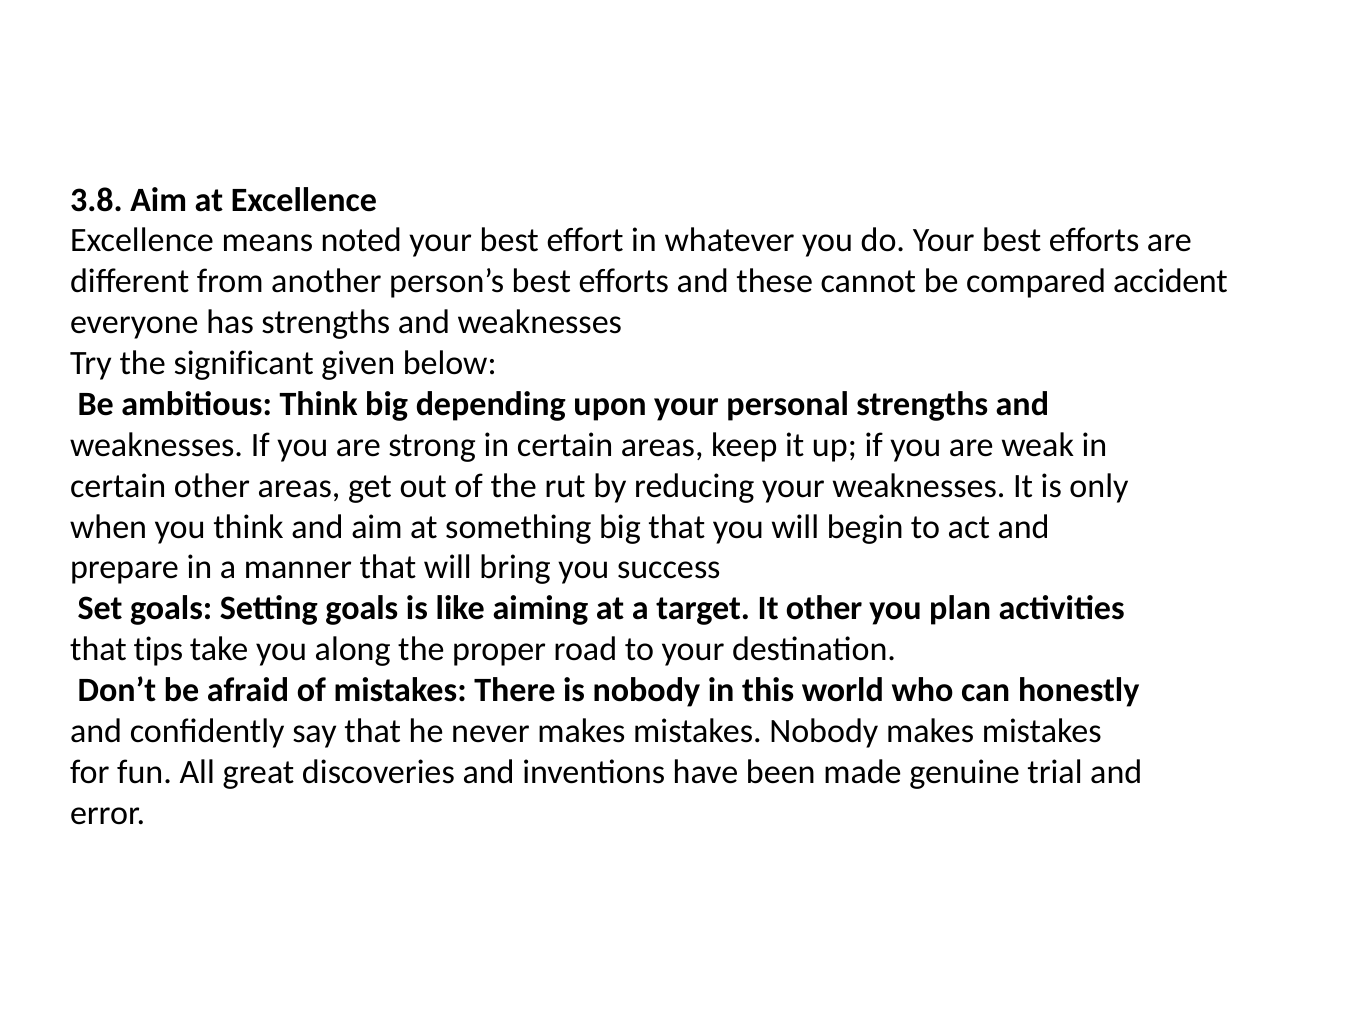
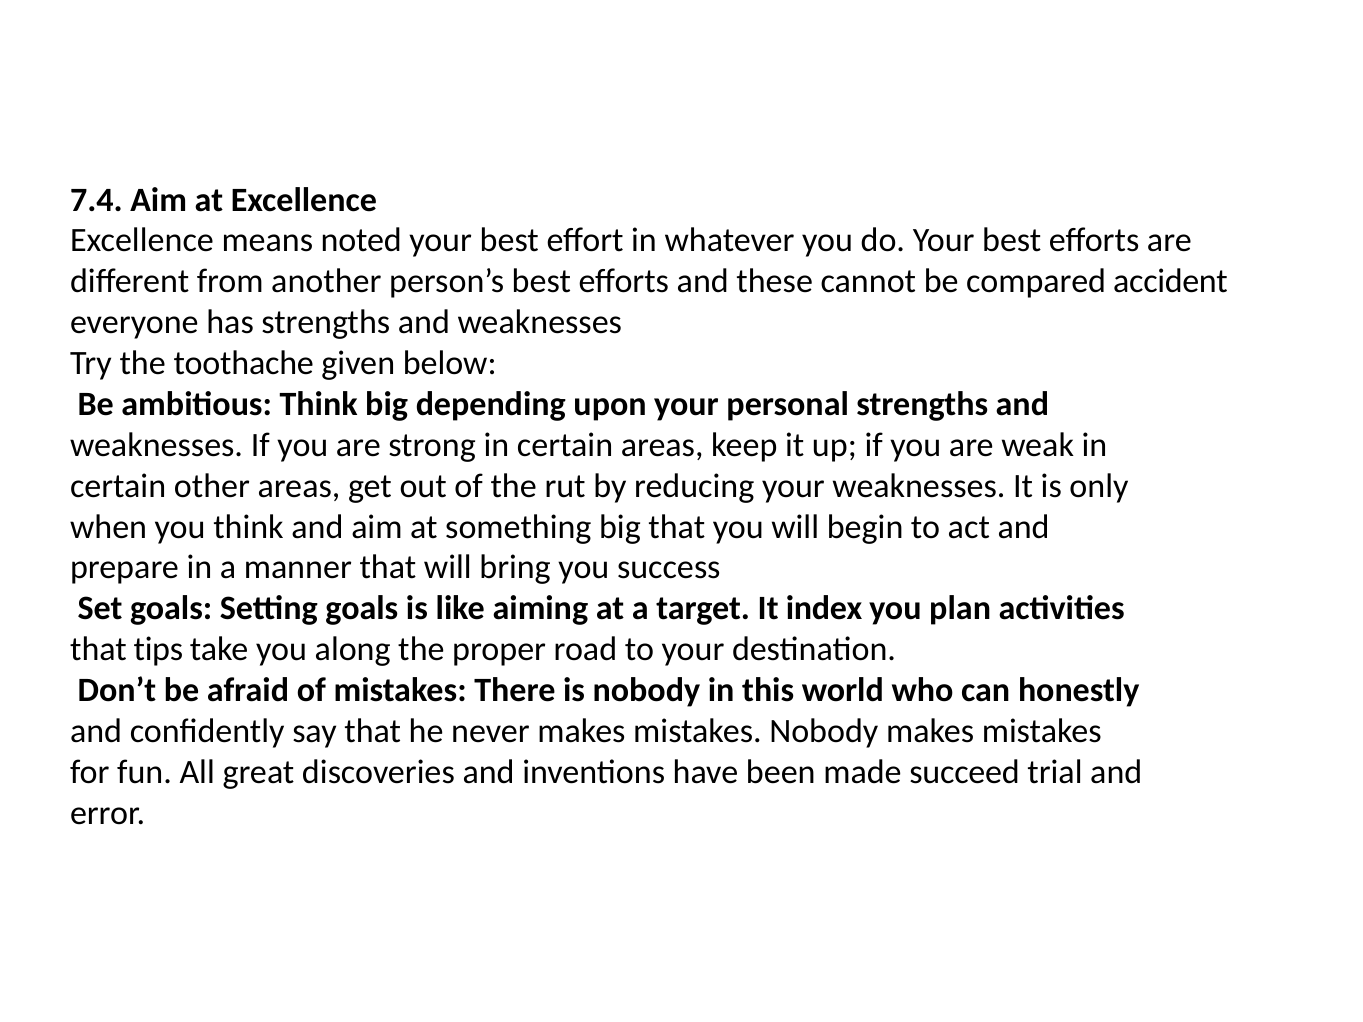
3.8: 3.8 -> 7.4 (96, 200)
significant: significant -> toothache (244, 363)
It other: other -> index (824, 609)
genuine: genuine -> succeed (965, 772)
